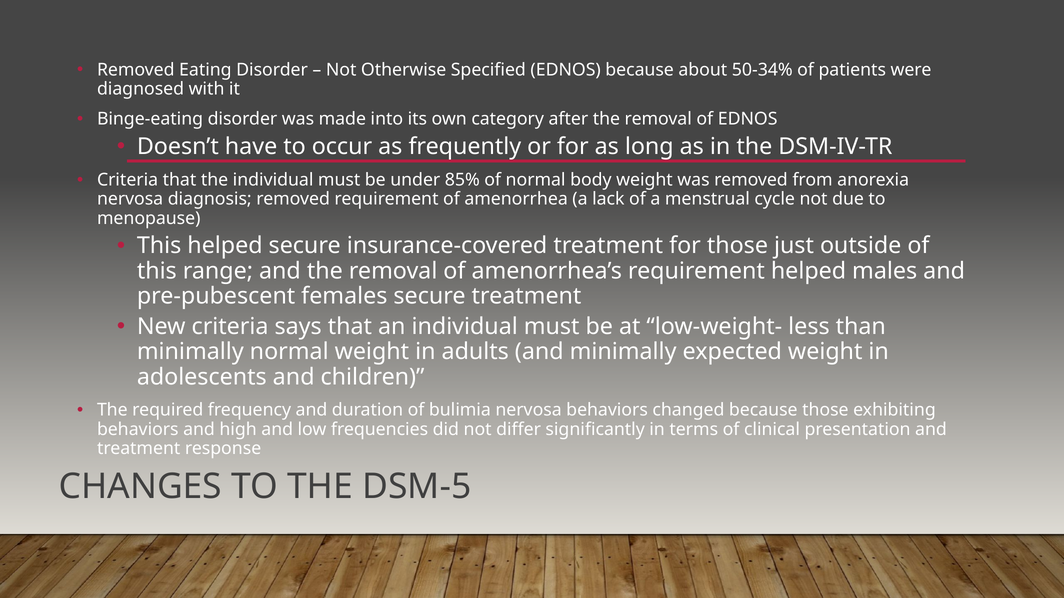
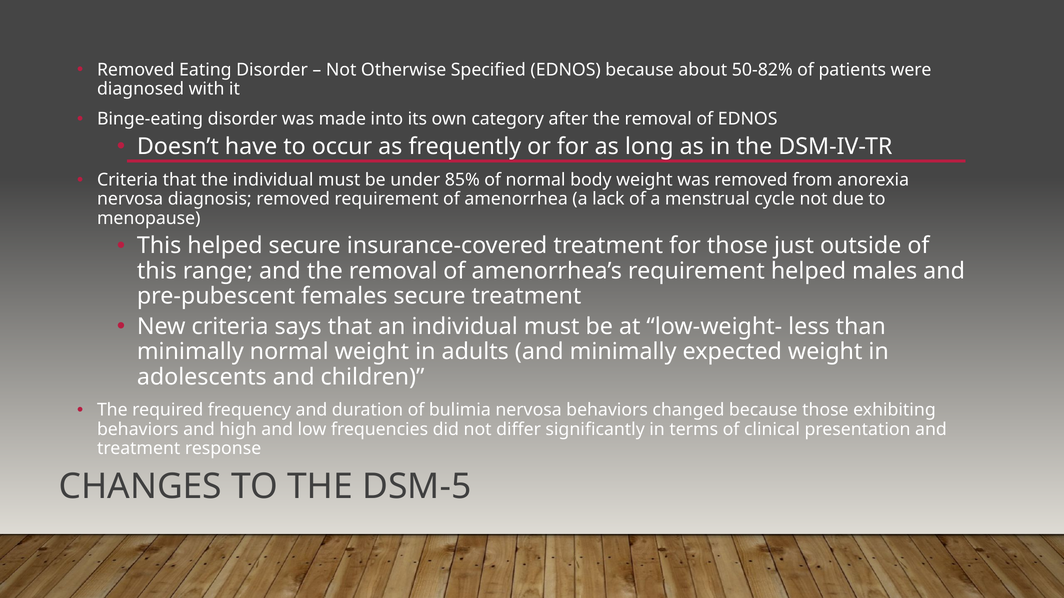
50-34%: 50-34% -> 50-82% (762, 70)
